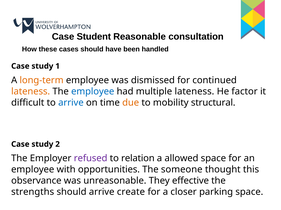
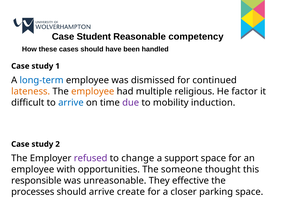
consultation: consultation -> competency (196, 37)
long-term colour: orange -> blue (42, 80)
employee colour: blue -> orange (93, 92)
multiple lateness: lateness -> religious (195, 92)
due colour: orange -> purple (131, 103)
structural: structural -> induction (213, 103)
relation: relation -> change (138, 159)
allowed: allowed -> support (181, 159)
observance: observance -> responsible (36, 181)
strengths: strengths -> processes (33, 193)
